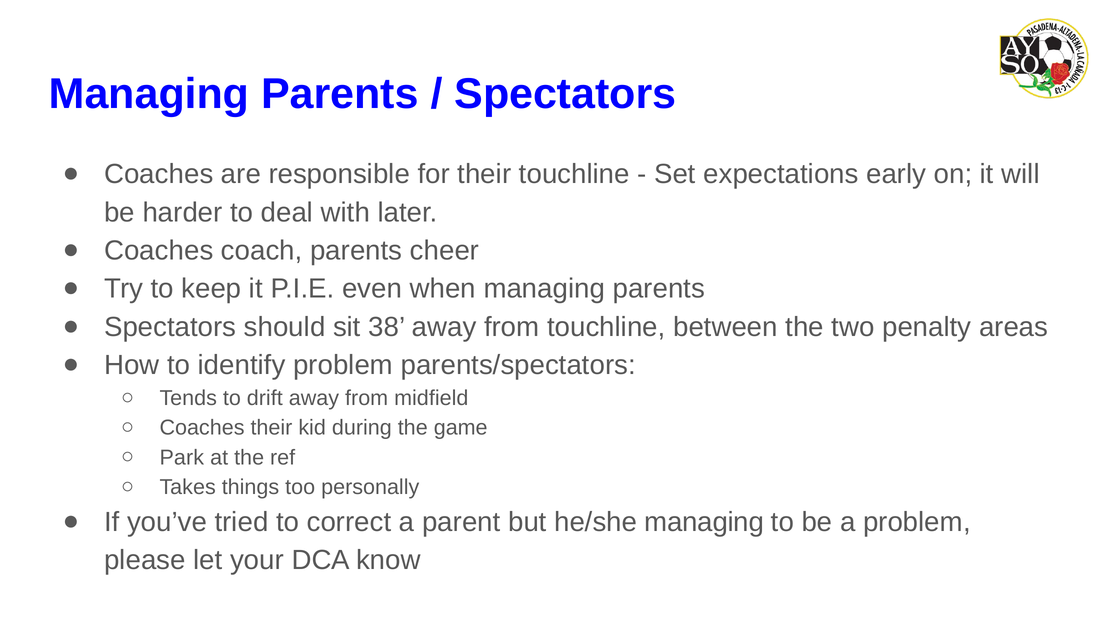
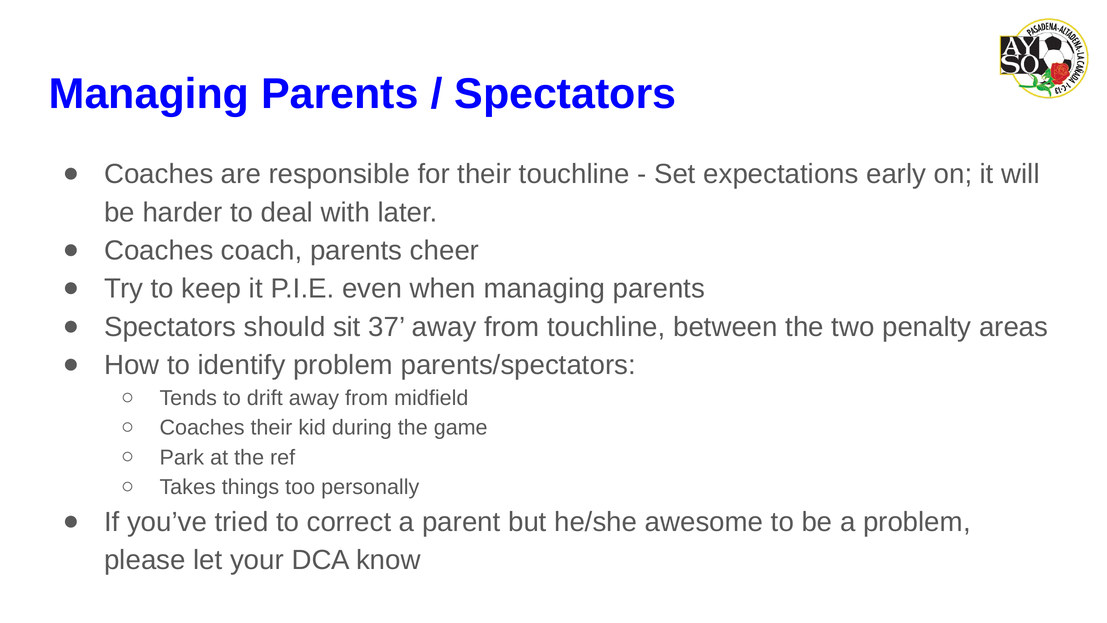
38: 38 -> 37 (387, 327)
he/she managing: managing -> awesome (704, 522)
